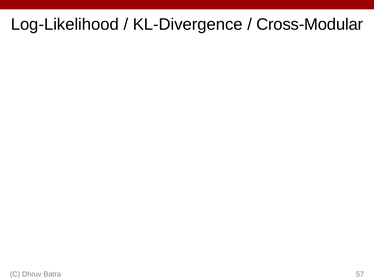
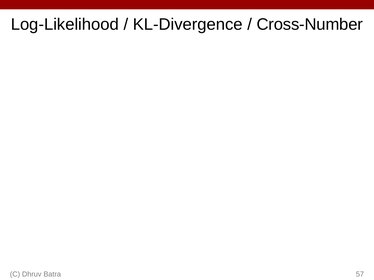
Cross-Modular: Cross-Modular -> Cross-Number (310, 25)
